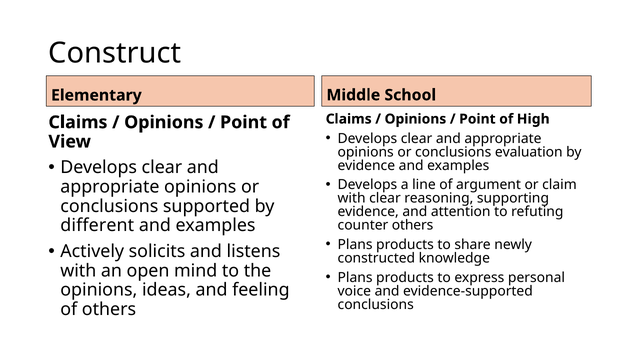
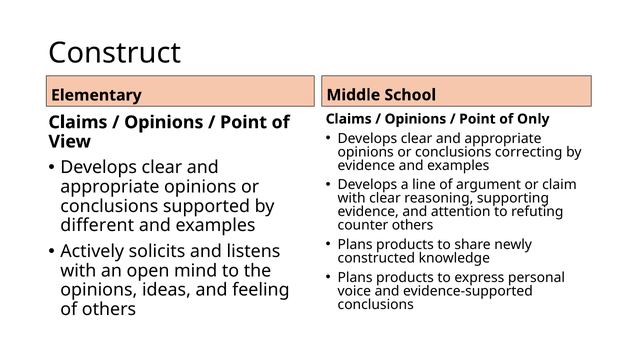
High: High -> Only (533, 119)
evaluation: evaluation -> correcting (529, 152)
